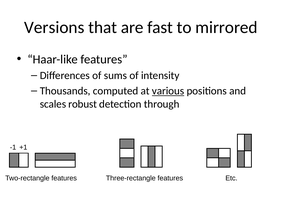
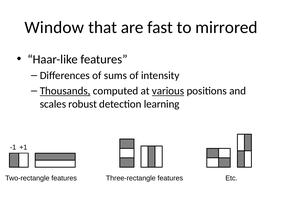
Versions: Versions -> Window (54, 27)
Thousands underline: none -> present (65, 91)
through: through -> learning (162, 104)
